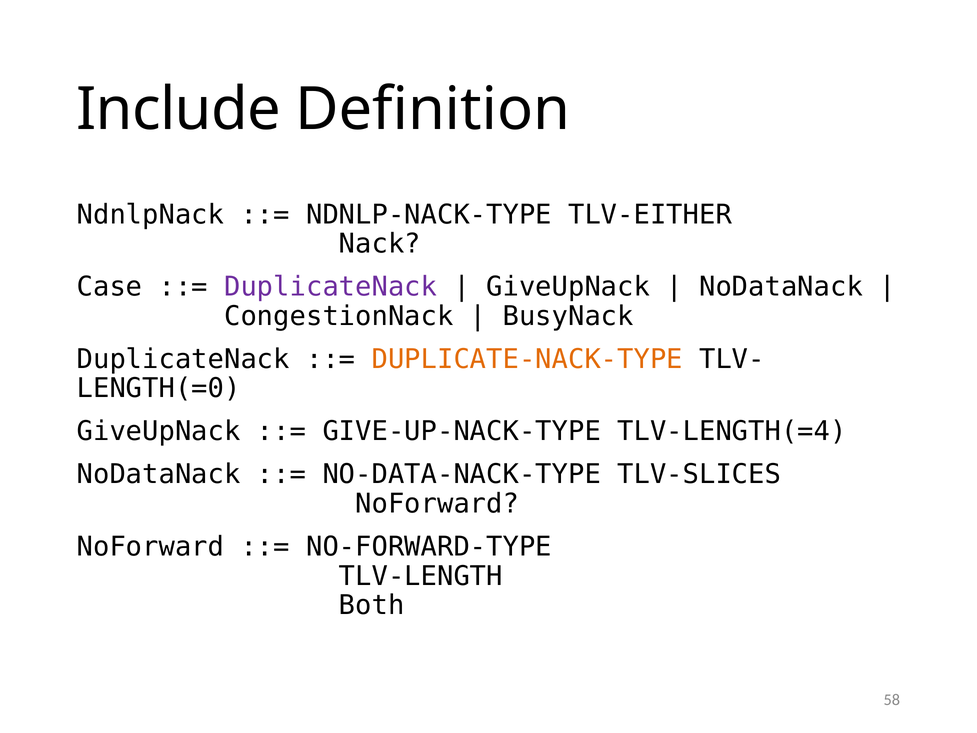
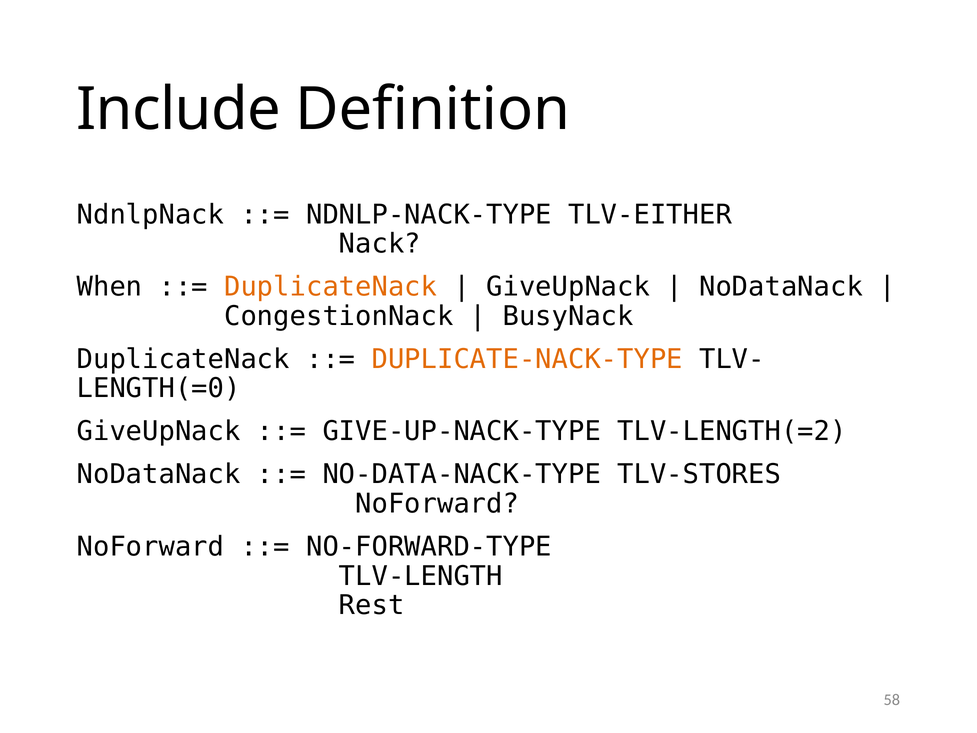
Case: Case -> When (110, 287)
DuplicateNack colour: purple -> orange (331, 287)
TLV-LENGTH(=4: TLV-LENGTH(=4 -> TLV-LENGTH(=2 (732, 431)
TLV-SLICES: TLV-SLICES -> TLV-STORES (699, 474)
Both: Both -> Rest (372, 605)
